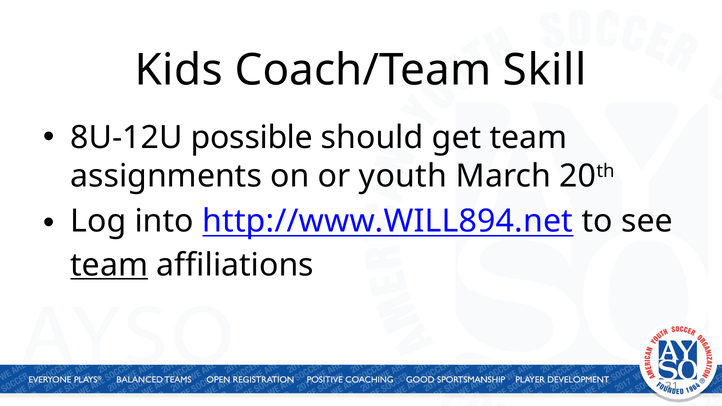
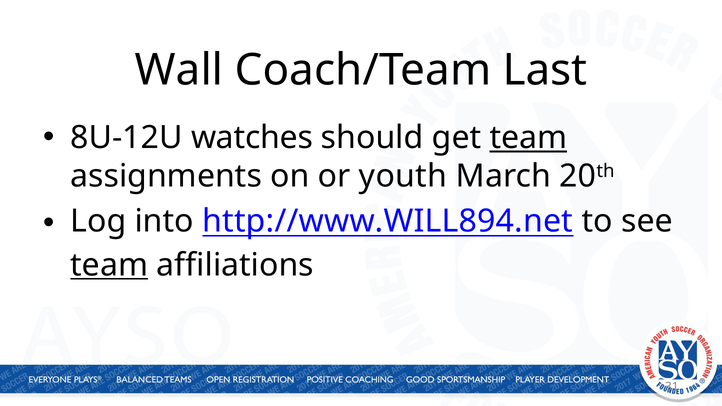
Kids: Kids -> Wall (179, 70)
Skill: Skill -> Last (545, 70)
possible: possible -> watches (252, 138)
team underline: none -> present (528, 138)
